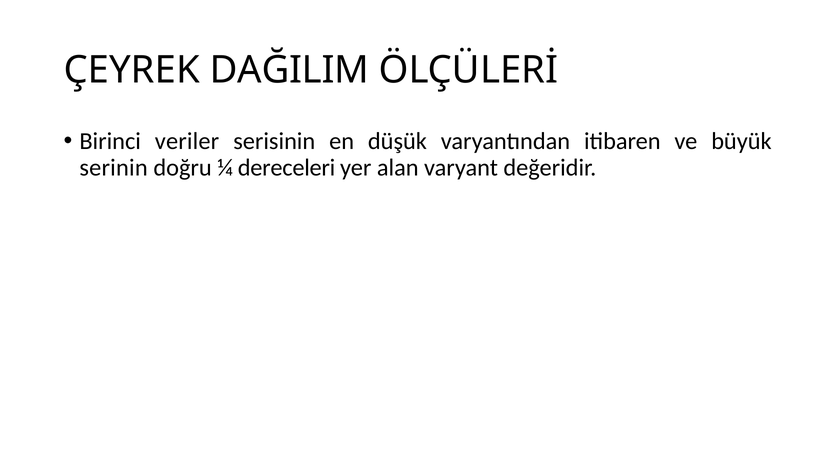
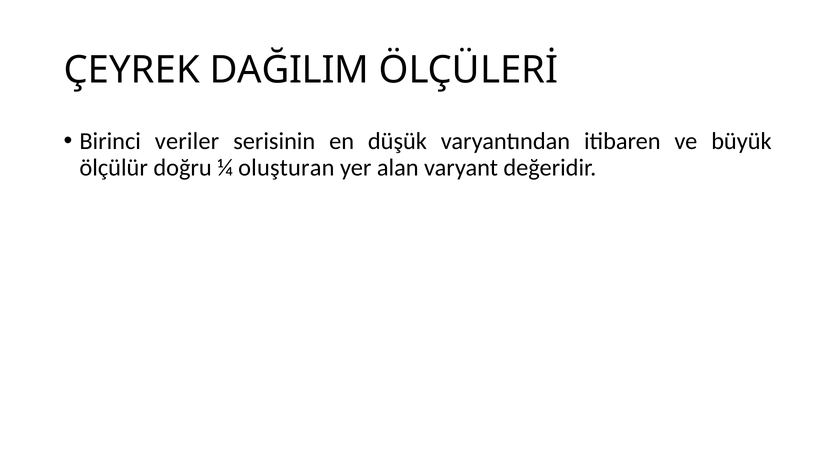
serinin: serinin -> ölçülür (114, 168)
dereceleri: dereceleri -> oluşturan (286, 168)
